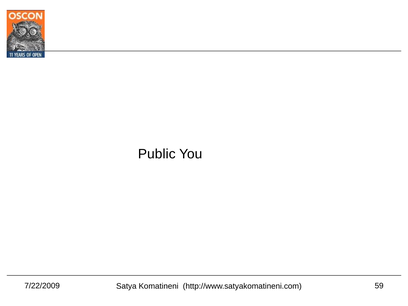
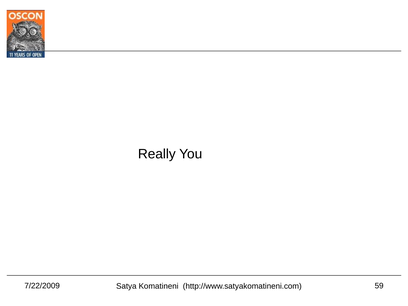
Public: Public -> Really (157, 154)
